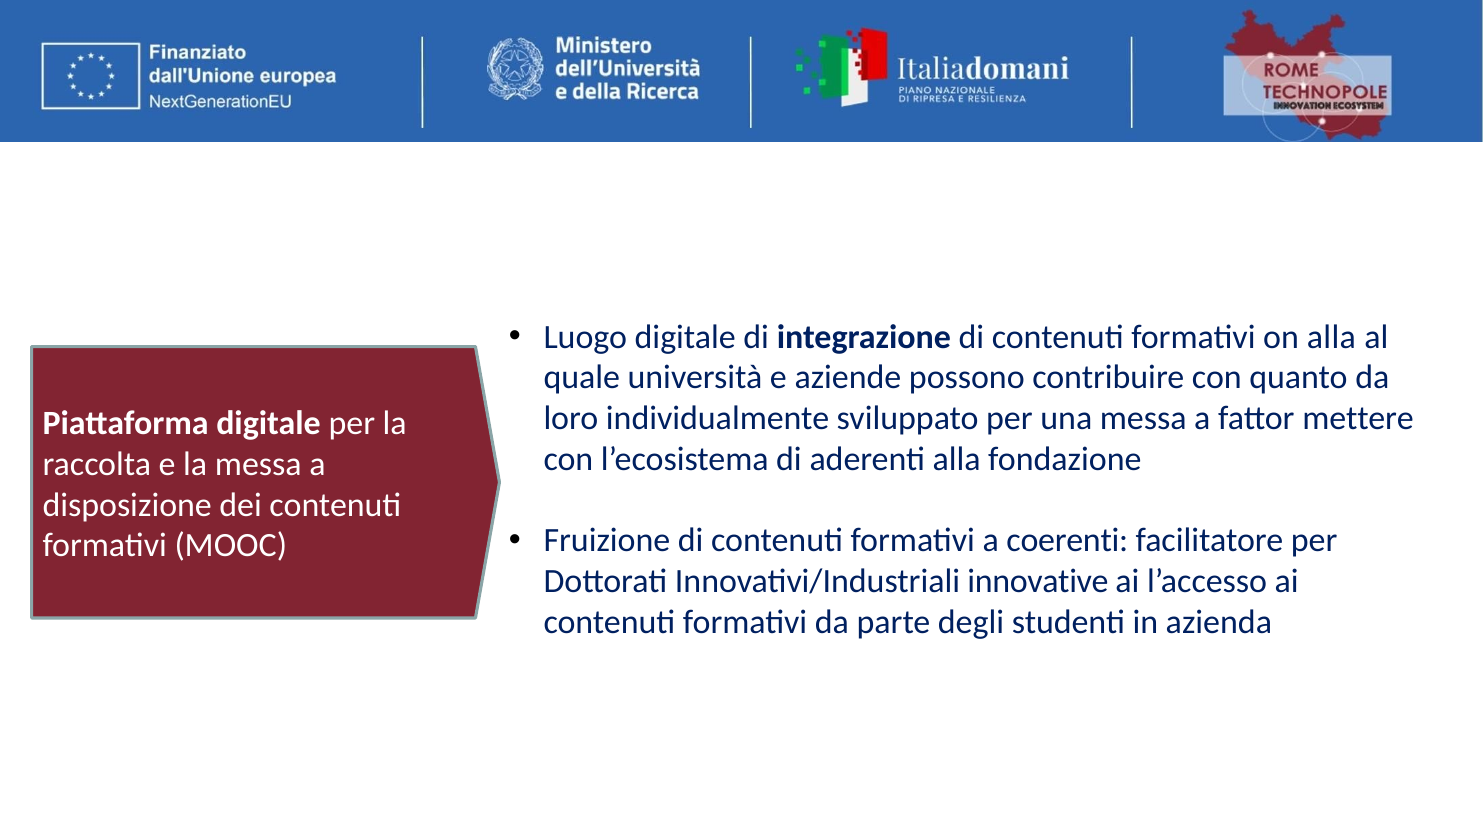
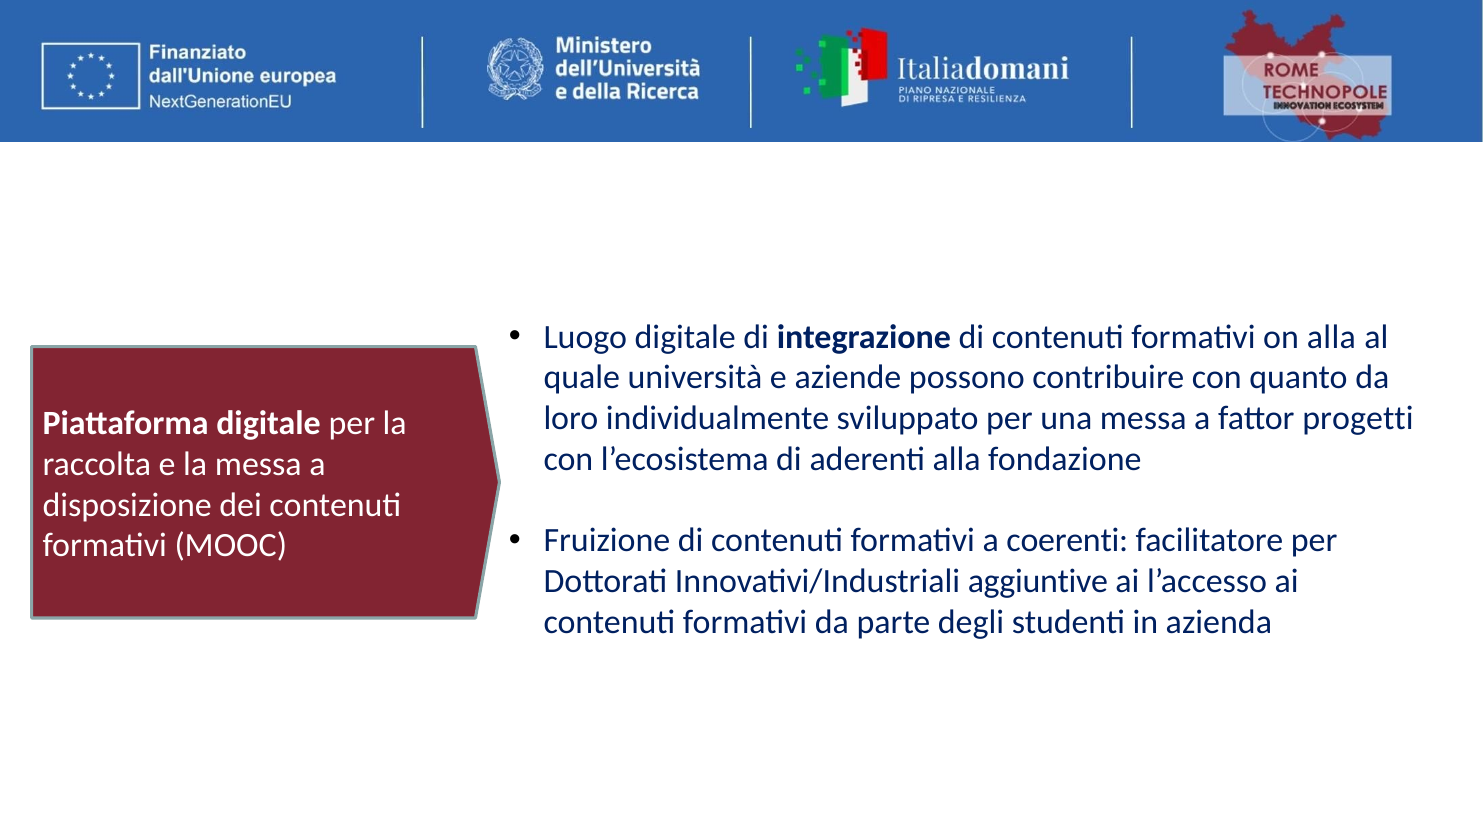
mettere: mettere -> progetti (1358, 419)
innovative: innovative -> aggiuntive (1038, 582)
